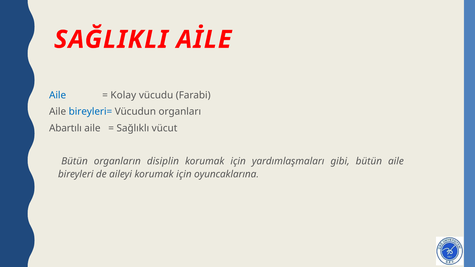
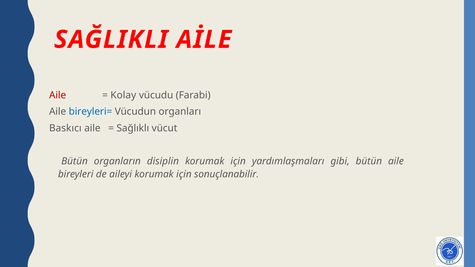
Aile colour: blue -> red (58, 95)
Abartılı: Abartılı -> Baskıcı (65, 128)
oyuncaklarına: oyuncaklarına -> sonuçlanabilir (225, 174)
